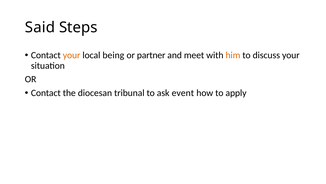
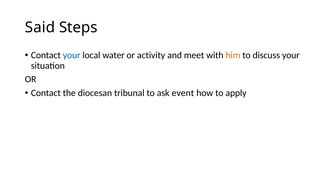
your colour: orange -> blue (72, 55)
being: being -> water (113, 55)
partner: partner -> activity (151, 55)
